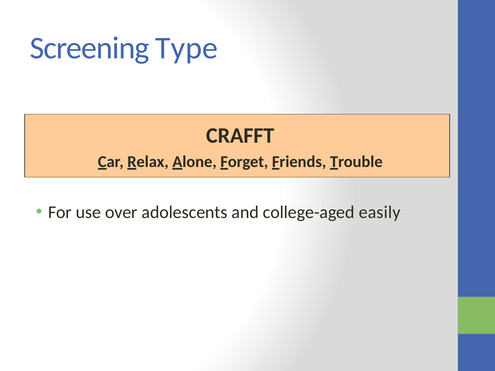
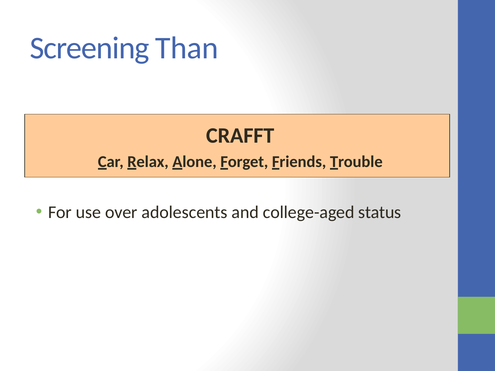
Type: Type -> Than (187, 48)
easily: easily -> status (380, 212)
